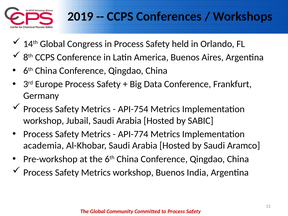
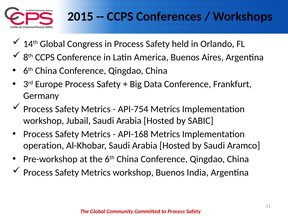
2019: 2019 -> 2015 (80, 16)
API-774: API-774 -> API-168 (133, 134)
academia: academia -> operation (44, 146)
